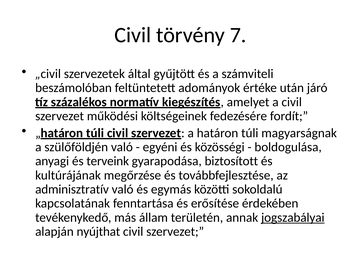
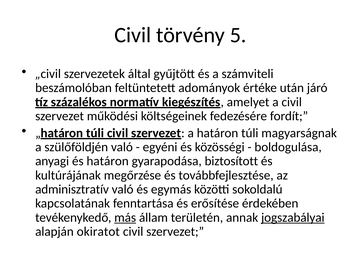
7: 7 -> 5 (238, 35)
és terveink: terveink -> határon (108, 161)
más underline: none -> present (125, 217)
nyújthat: nyújthat -> okiratot (98, 231)
